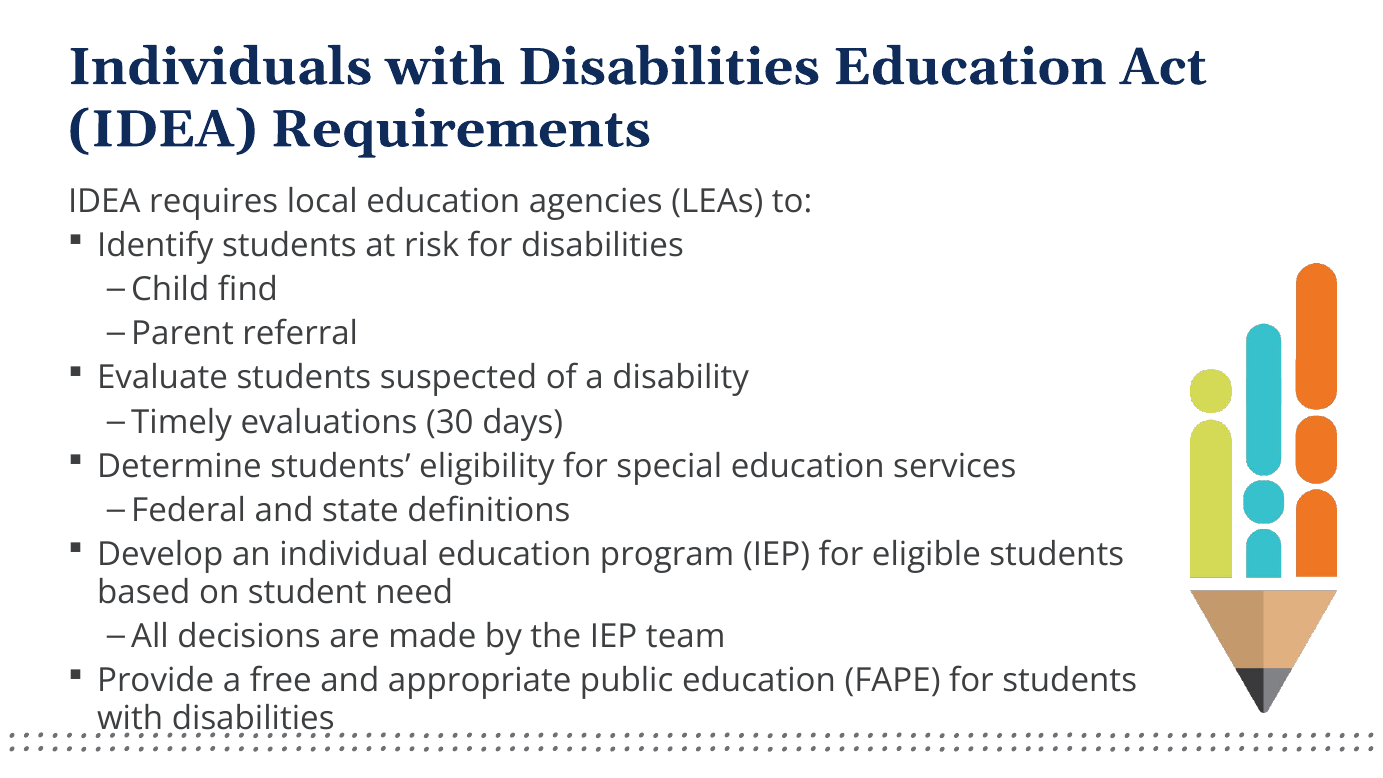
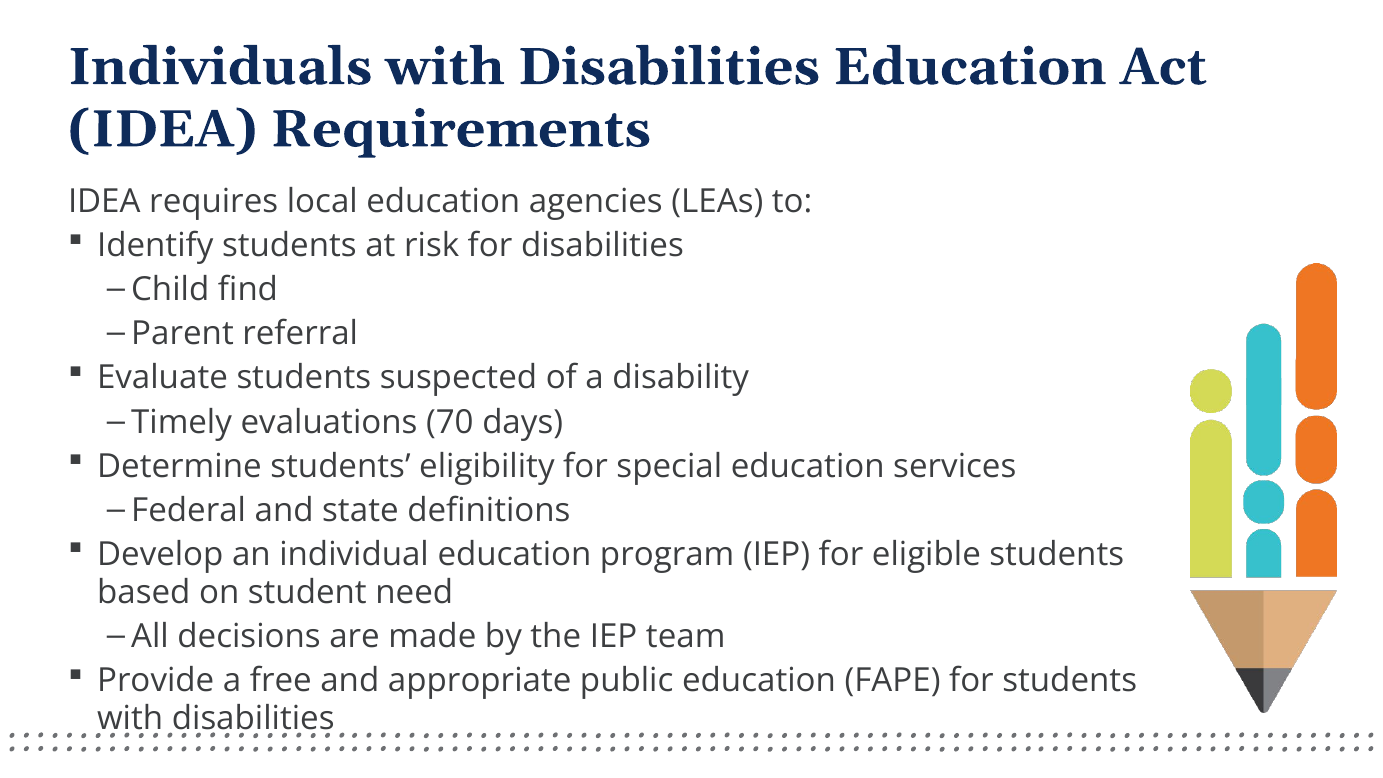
30: 30 -> 70 (450, 422)
